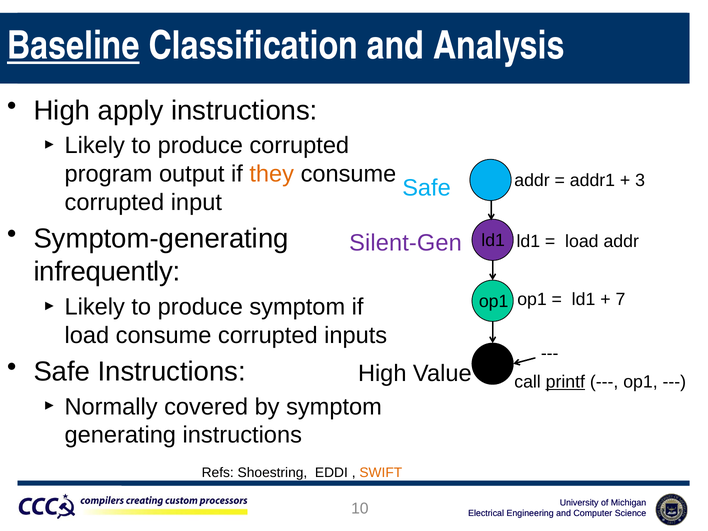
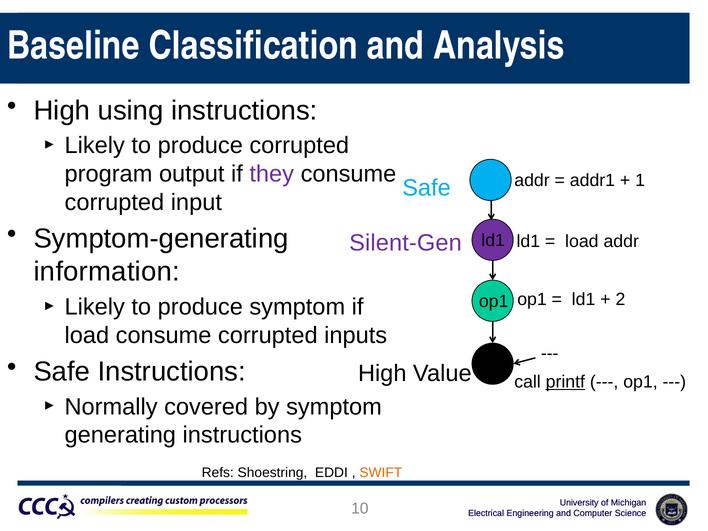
Baseline underline: present -> none (73, 46)
apply: apply -> using (131, 110)
they colour: orange -> purple (272, 174)
3: 3 -> 1 (640, 181)
infrequently: infrequently -> information (107, 272)
7: 7 -> 2 (620, 299)
